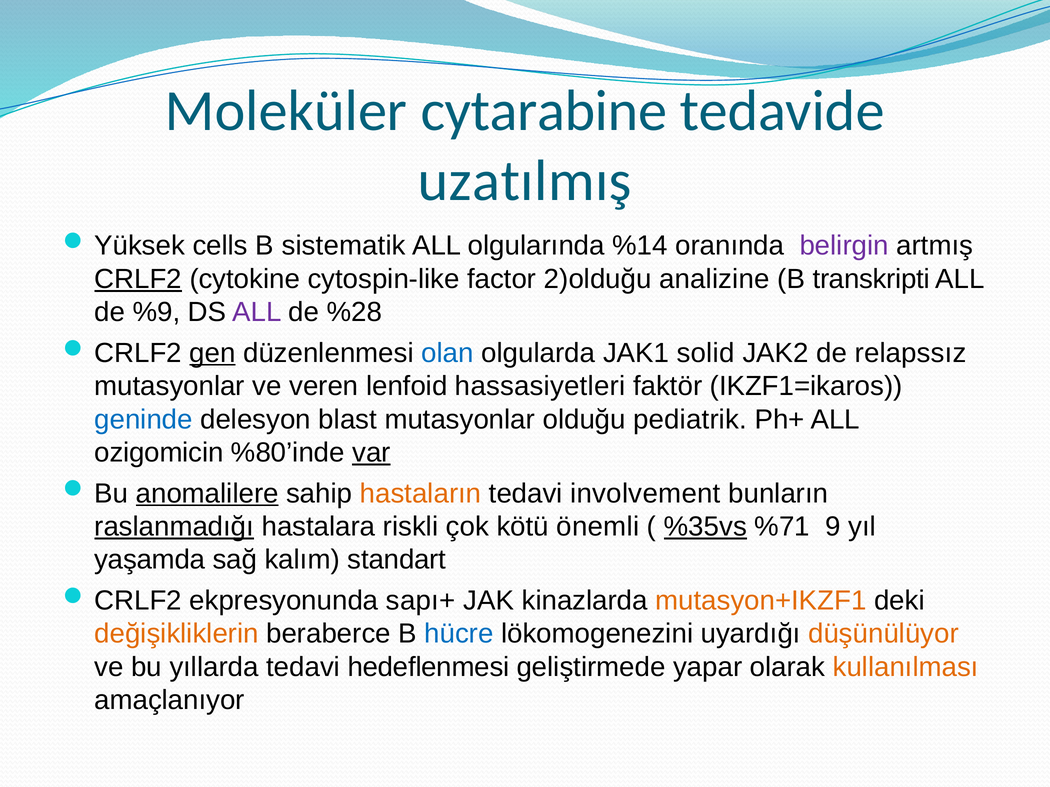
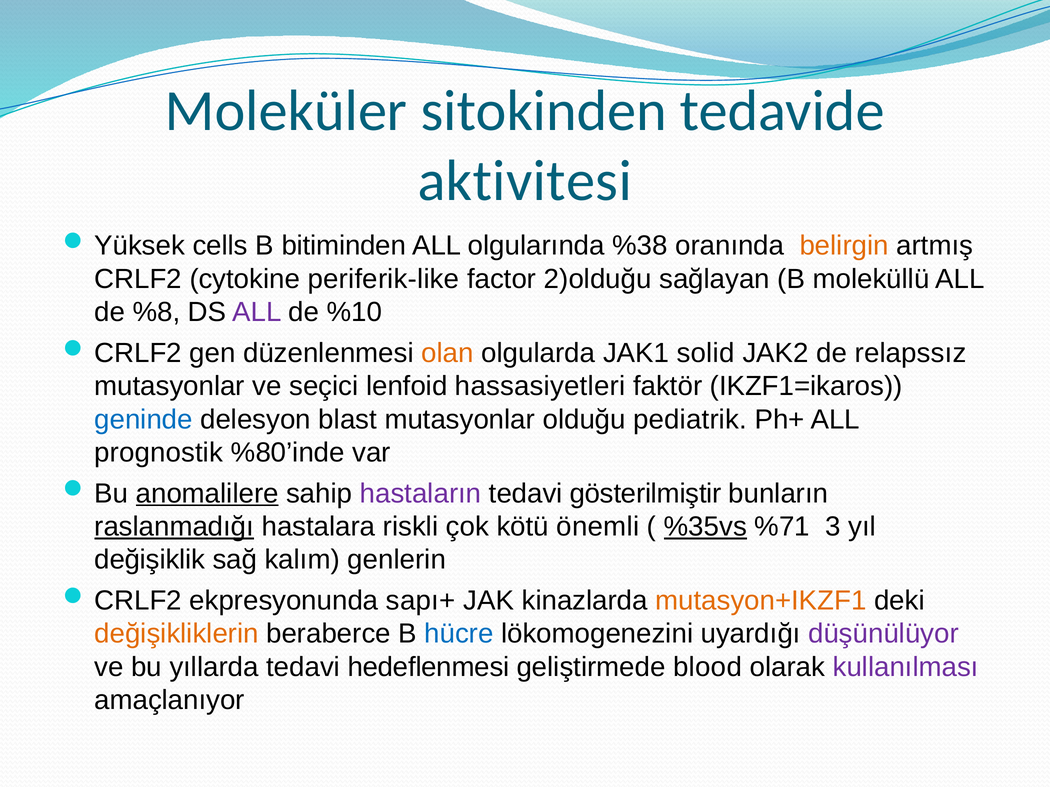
cytarabine: cytarabine -> sitokinden (544, 111)
uzatılmış: uzatılmış -> aktivitesi (525, 181)
sistematik: sistematik -> bitiminden (344, 246)
%14: %14 -> %38 (640, 246)
belirgin colour: purple -> orange (844, 246)
CRLF2 underline: present -> none (138, 279)
cytospin-like: cytospin-like -> periferik-like (383, 279)
analizine: analizine -> sağlayan (715, 279)
transkripti: transkripti -> moleküllü (871, 279)
%9: %9 -> %8 (156, 312)
%28: %28 -> %10 (354, 312)
gen underline: present -> none (213, 353)
olan colour: blue -> orange (447, 353)
veren: veren -> seçici (324, 386)
ozigomicin: ozigomicin -> prognostik (159, 453)
var underline: present -> none (371, 453)
hastaların colour: orange -> purple (421, 494)
involvement: involvement -> gösterilmiştir (646, 494)
9: 9 -> 3 (833, 527)
yaşamda: yaşamda -> değişiklik (150, 560)
standart: standart -> genlerin (397, 560)
düşünülüyor colour: orange -> purple (883, 634)
yapar: yapar -> blood (707, 667)
kullanılması colour: orange -> purple (906, 667)
